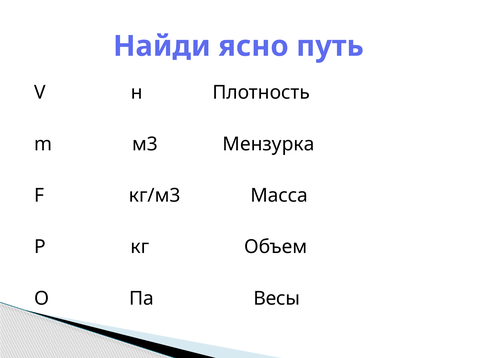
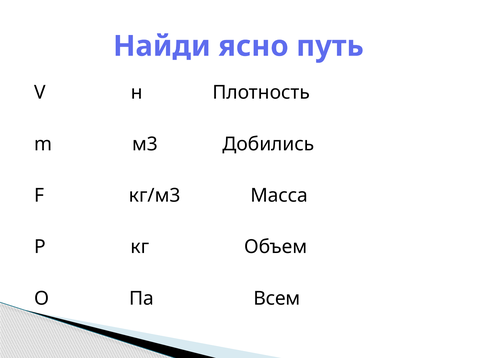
Мензурка: Мензурка -> Добились (269, 144)
Весы: Весы -> Всем (277, 298)
